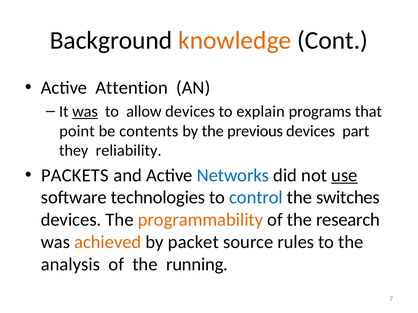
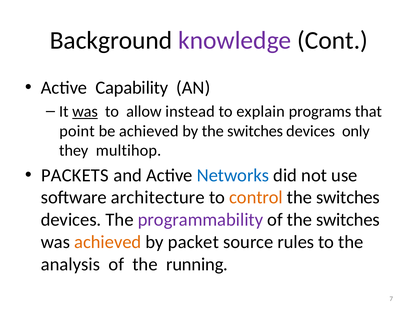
knowledge colour: orange -> purple (235, 40)
Attention: Attention -> Capability (132, 88)
allow devices: devices -> instead (190, 112)
be contents: contents -> achieved (149, 131)
by the previous: previous -> switches (255, 131)
part: part -> only (356, 131)
reliability: reliability -> multihop (129, 151)
use underline: present -> none (344, 176)
technologies: technologies -> architecture (158, 198)
control colour: blue -> orange (256, 198)
programmability colour: orange -> purple (200, 220)
of the research: research -> switches (348, 220)
